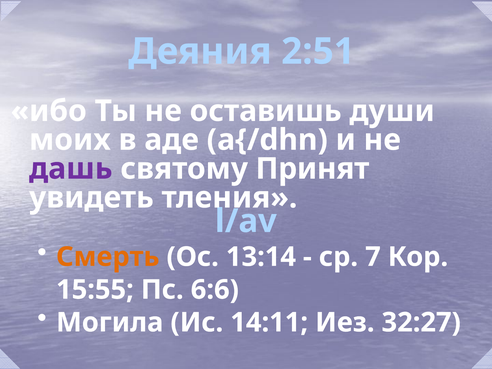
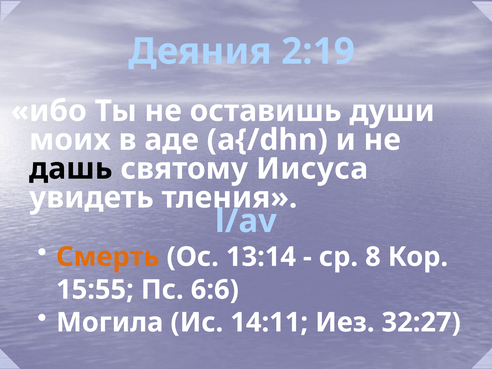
2:51: 2:51 -> 2:19 (318, 51)
дашь colour: purple -> black (71, 169)
Принят: Принят -> Иисуса (312, 169)
7: 7 -> 8 (373, 257)
